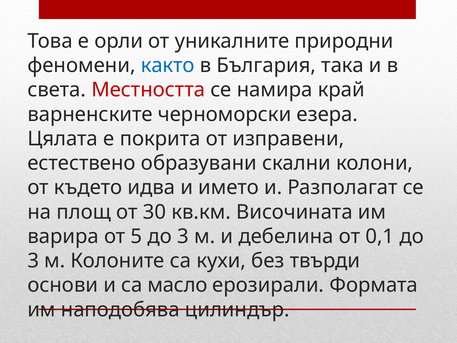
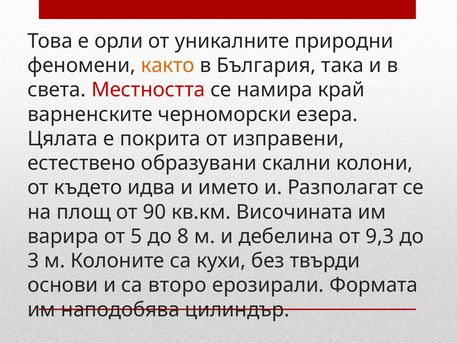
както colour: blue -> orange (168, 65)
30: 30 -> 90 (155, 212)
5 до 3: 3 -> 8 (183, 236)
0,1: 0,1 -> 9,3 (380, 236)
масло: масло -> второ (177, 285)
